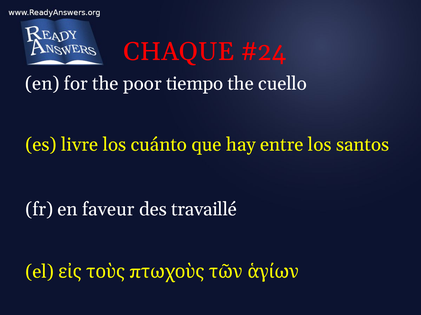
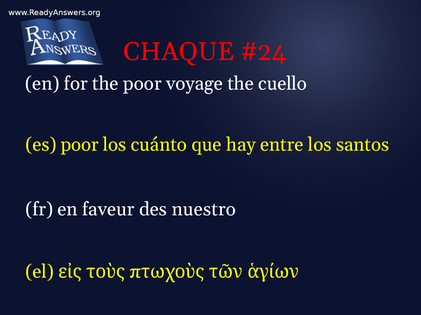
tiempo: tiempo -> voyage (195, 84)
es livre: livre -> poor (80, 145)
travaillé: travaillé -> nuestro (204, 210)
